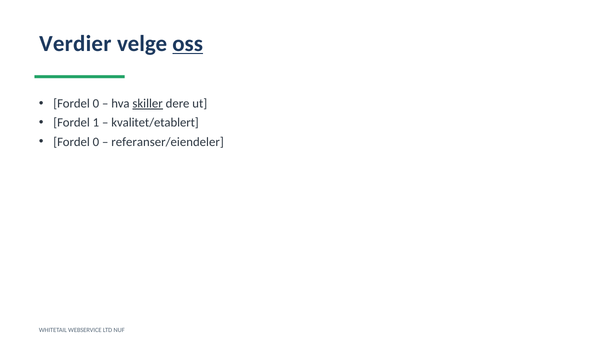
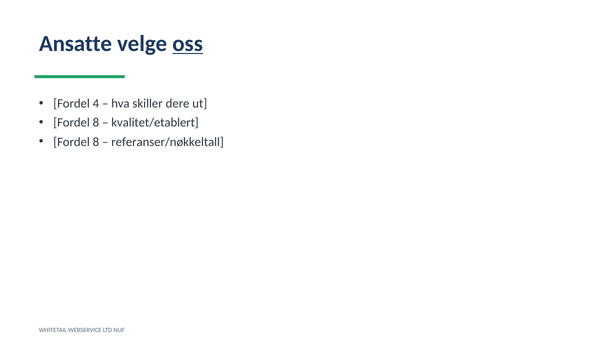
Verdier: Verdier -> Ansatte (75, 44)
0: 0 -> 4 (96, 104)
skiller underline: present -> none (148, 104)
1: 1 -> 8 (96, 123)
0: 0 -> 8 (96, 142)
referanser/eiendeler: referanser/eiendeler -> referanser/nøkkeltall (168, 142)
